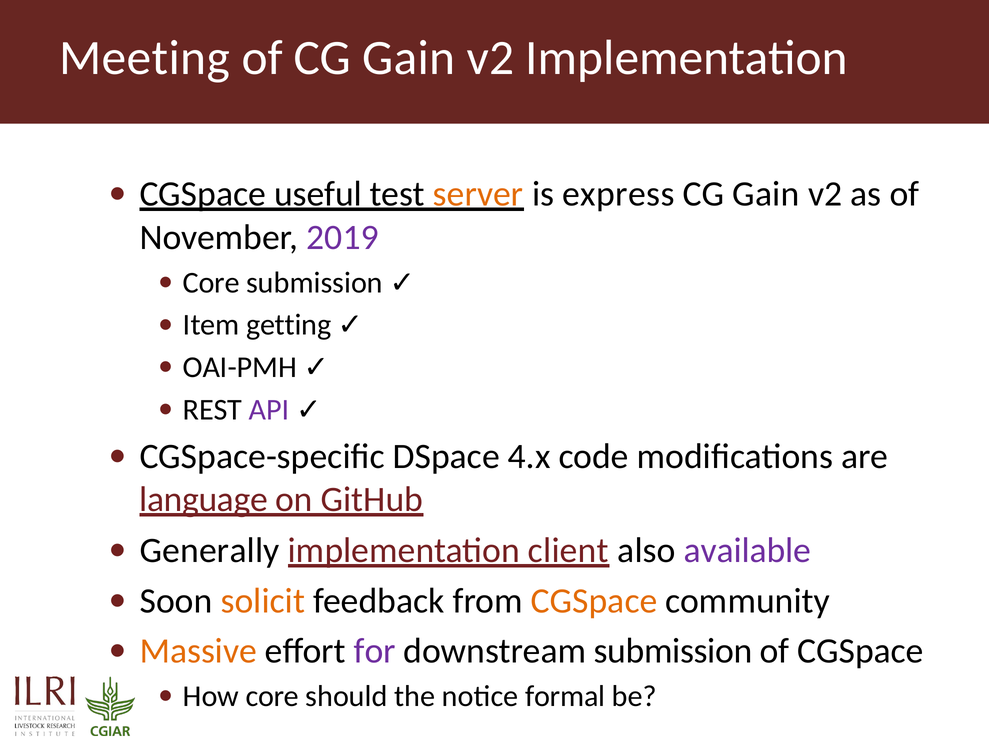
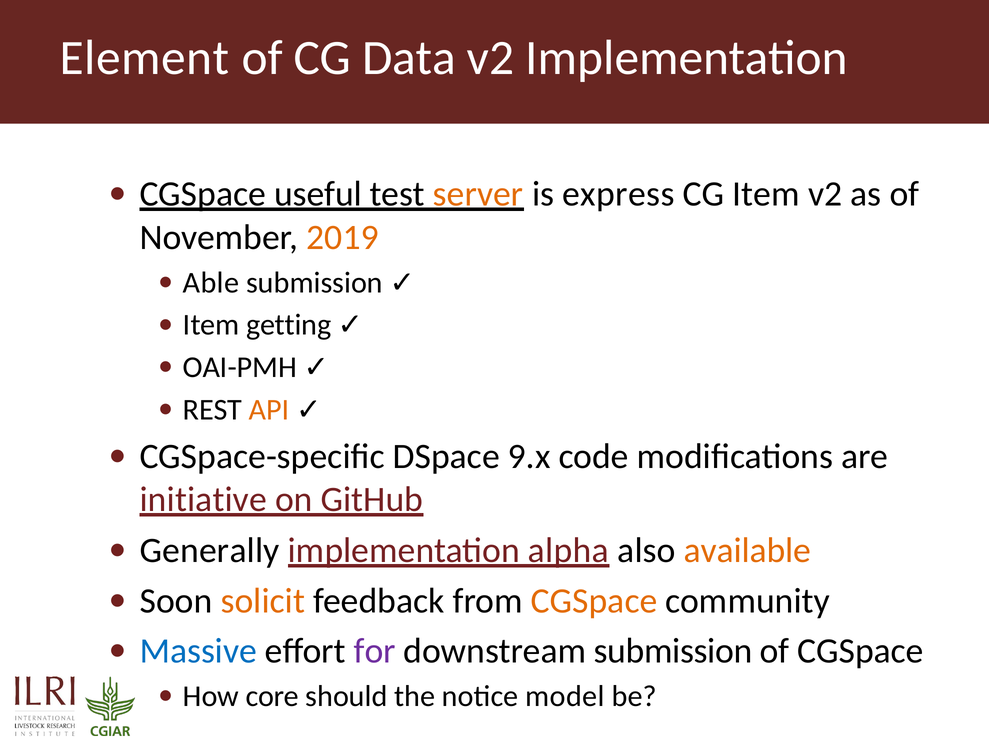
Meeting: Meeting -> Element (145, 58)
of CG Gain: Gain -> Data (409, 58)
Gain: Gain -> Item (766, 194)
2019 colour: purple -> orange (343, 237)
Core: Core -> Able (211, 283)
API colour: purple -> orange (269, 409)
4.x: 4.x -> 9.x (529, 456)
language: language -> initiative (203, 499)
client: client -> alpha (568, 550)
available colour: purple -> orange (747, 550)
Massive colour: orange -> blue (198, 651)
formal: formal -> model (565, 696)
